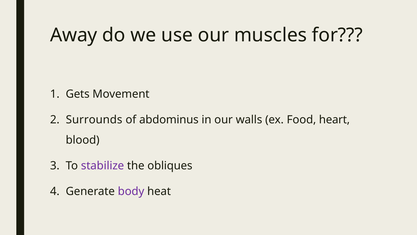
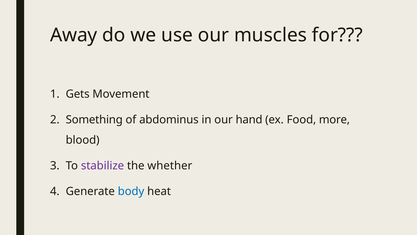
Surrounds: Surrounds -> Something (94, 120)
walls: walls -> hand (249, 120)
heart: heart -> more (334, 120)
obliques: obliques -> whether (170, 165)
body colour: purple -> blue (131, 191)
